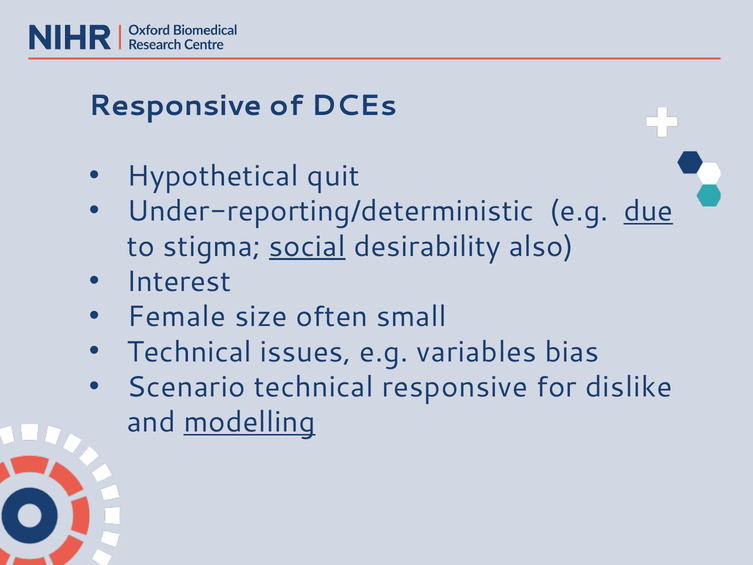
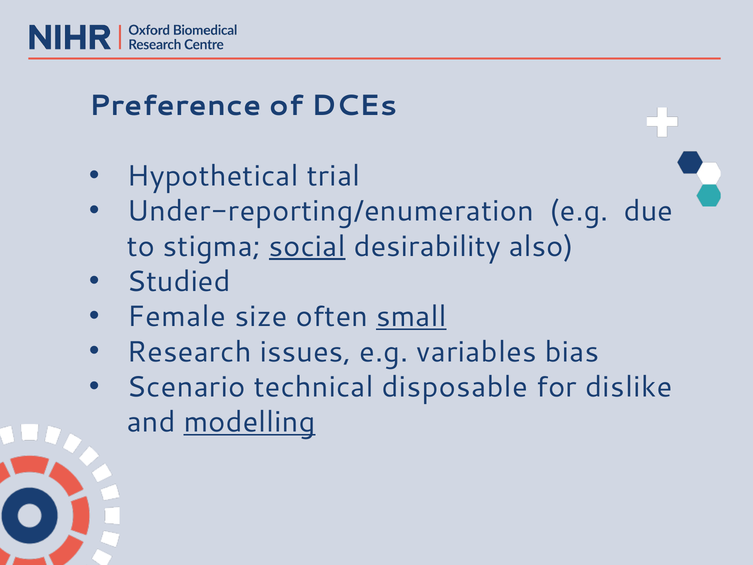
Responsive: Responsive -> Preference (175, 106)
quit: quit -> trial (334, 176)
Under-reporting/deterministic: Under-reporting/deterministic -> Under-reporting/enumeration (330, 211)
due underline: present -> none (648, 211)
Interest: Interest -> Studied (179, 281)
small underline: none -> present (411, 317)
Technical: Technical -> Research (189, 352)
technical responsive: responsive -> disposable (455, 387)
